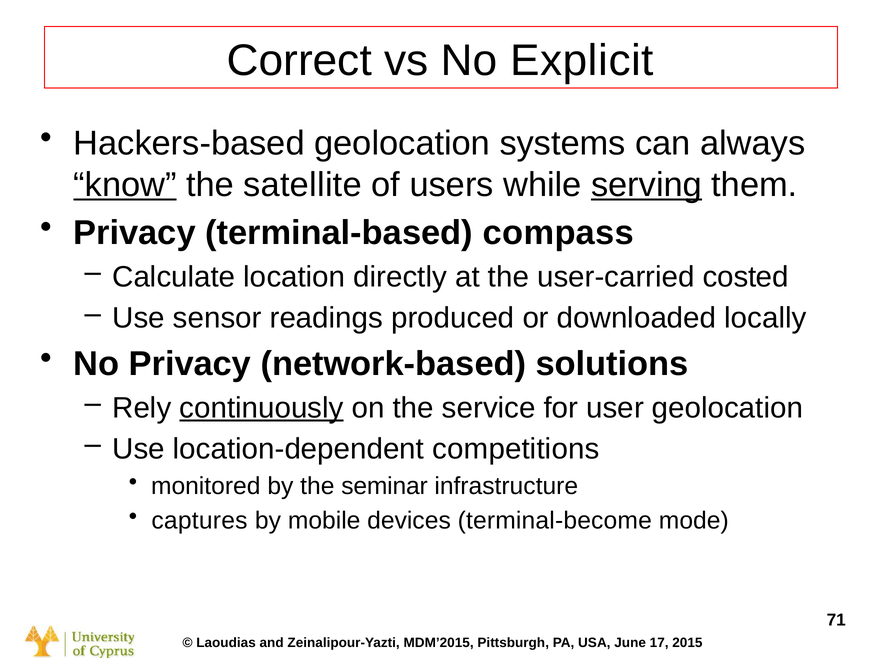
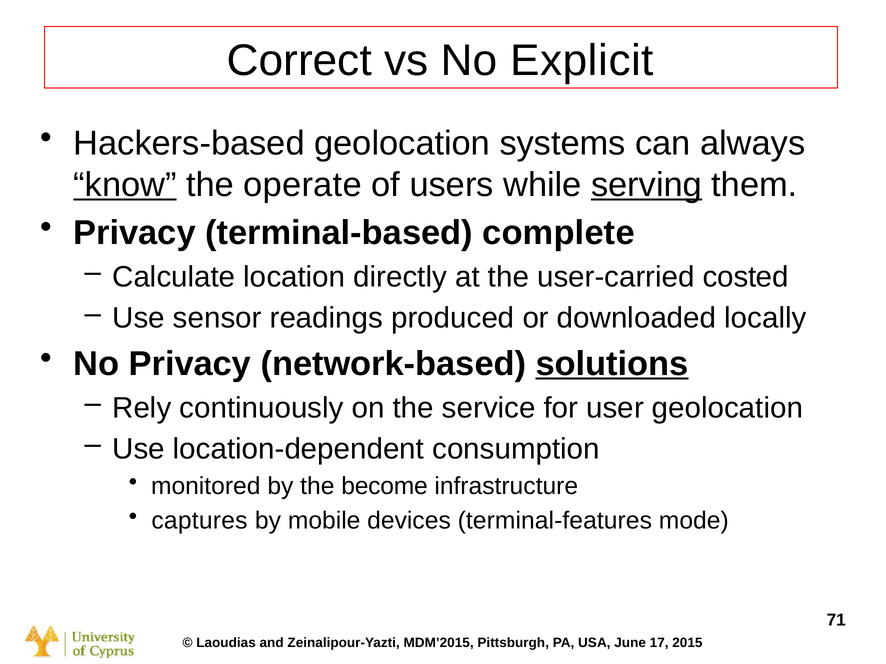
satellite: satellite -> operate (303, 185)
compass: compass -> complete (559, 233)
solutions underline: none -> present (612, 364)
continuously underline: present -> none (261, 408)
competitions: competitions -> consumption (516, 449)
the seminar: seminar -> become (385, 486)
terminal-become: terminal-become -> terminal-features (555, 521)
